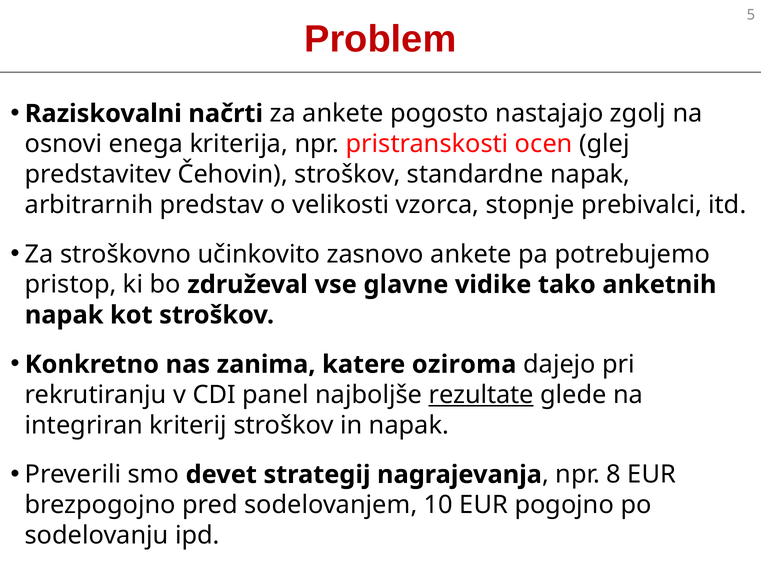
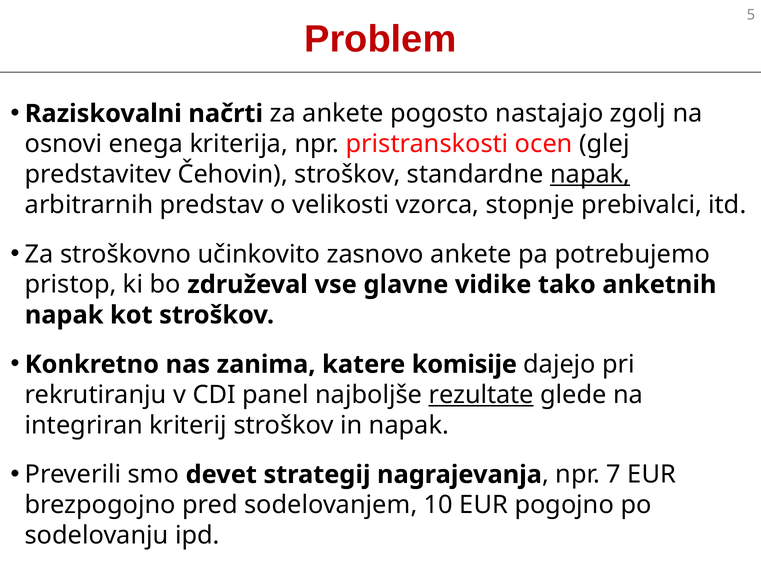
napak underline: none -> present (590, 175)
oziroma: oziroma -> komisije (464, 365)
8: 8 -> 7 (614, 475)
